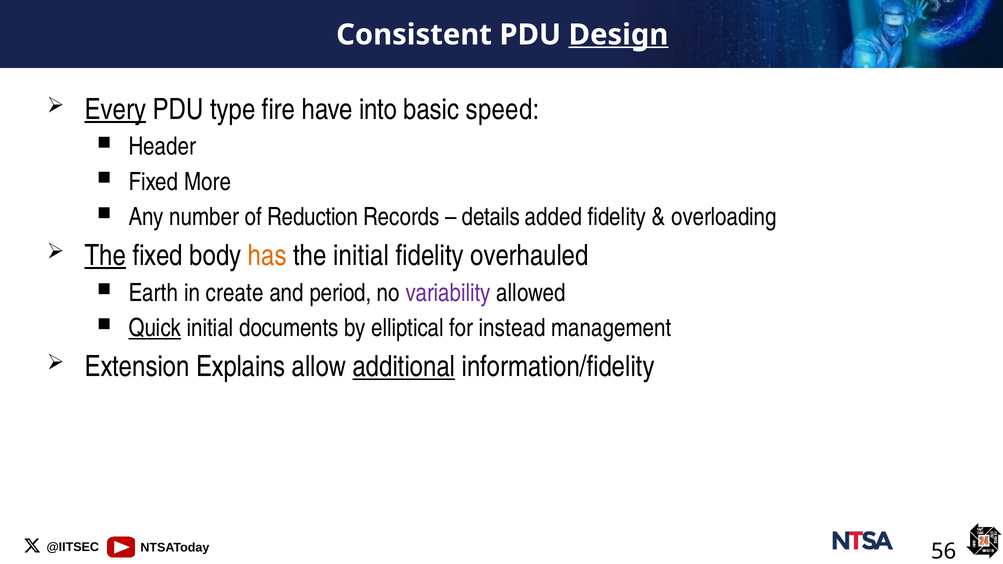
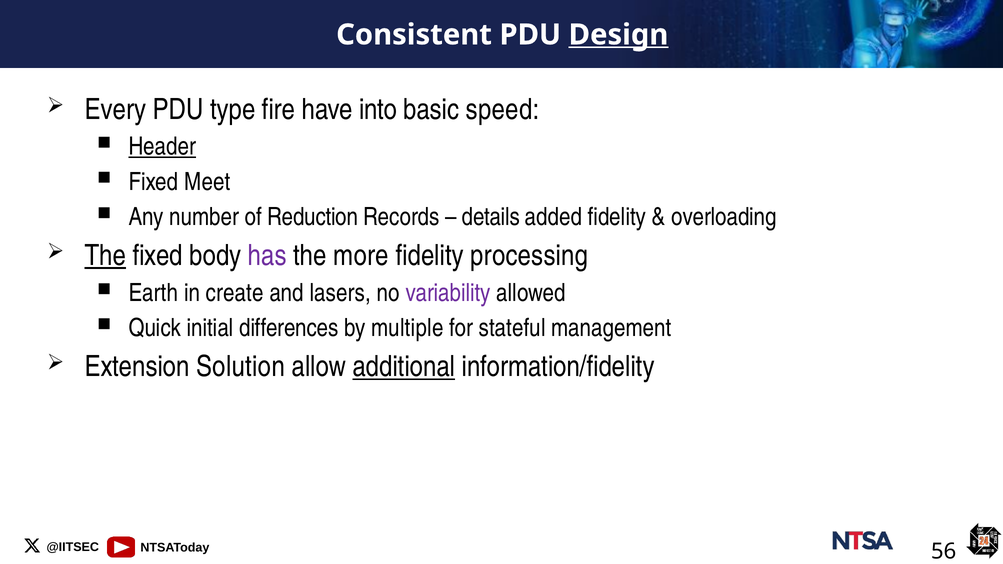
Every underline: present -> none (115, 109)
Header underline: none -> present (162, 147)
More: More -> Meet (207, 182)
has colour: orange -> purple (267, 256)
the initial: initial -> more (361, 256)
overhauled: overhauled -> processing (529, 256)
period: period -> lasers (340, 293)
Quick underline: present -> none (155, 328)
documents: documents -> differences (289, 328)
elliptical: elliptical -> multiple (407, 328)
instead: instead -> stateful (512, 328)
Explains: Explains -> Solution (240, 367)
